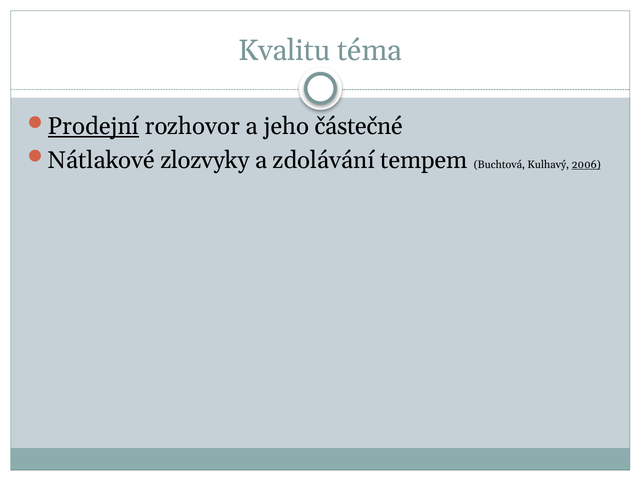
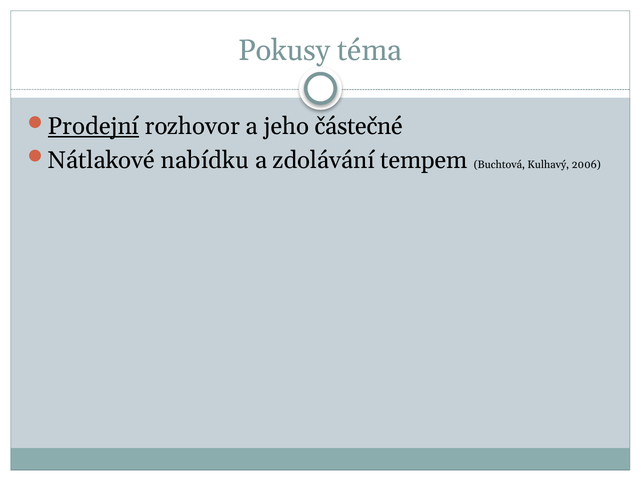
Kvalitu: Kvalitu -> Pokusy (284, 50)
zlozvyky: zlozvyky -> nabídku (205, 160)
2006 underline: present -> none (586, 164)
